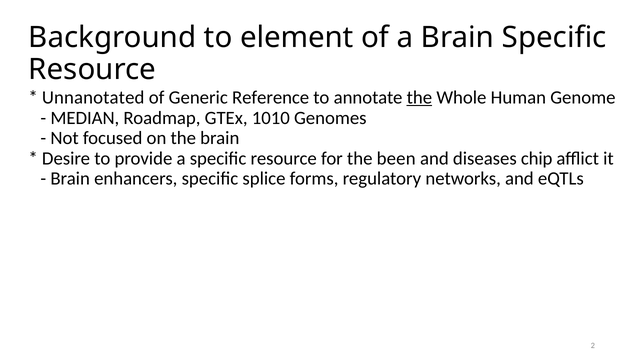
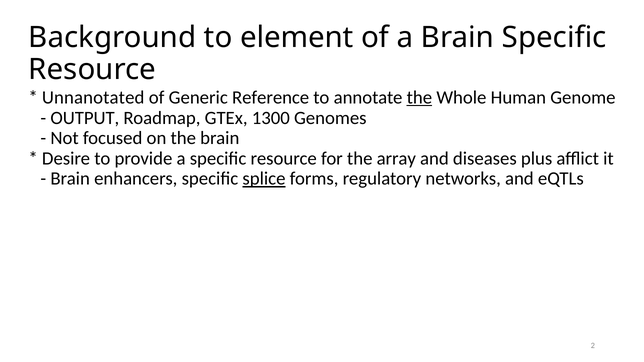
MEDIAN: MEDIAN -> OUTPUT (85, 118)
1010: 1010 -> 1300 (271, 118)
been: been -> array (396, 159)
chip: chip -> plus (537, 159)
splice underline: none -> present (264, 179)
